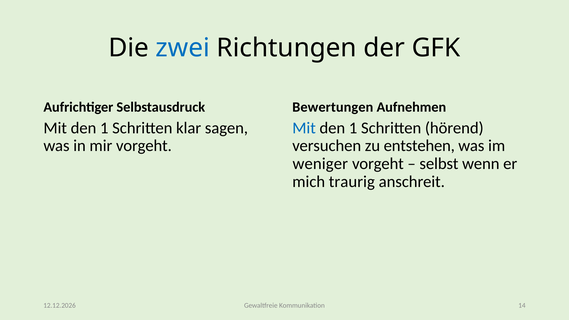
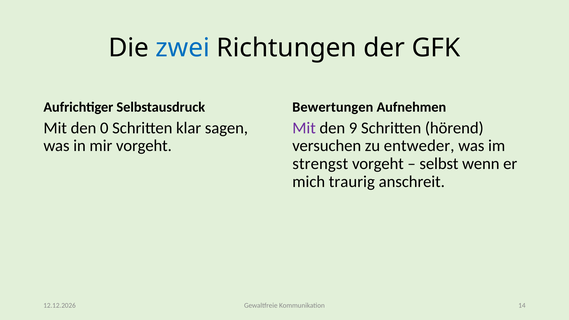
1: 1 -> 0 (104, 128)
Mit colour: blue -> purple (304, 128)
1: 1 -> 9 (353, 128)
entstehen: entstehen -> entweder (419, 146)
weniger: weniger -> strengst (320, 164)
